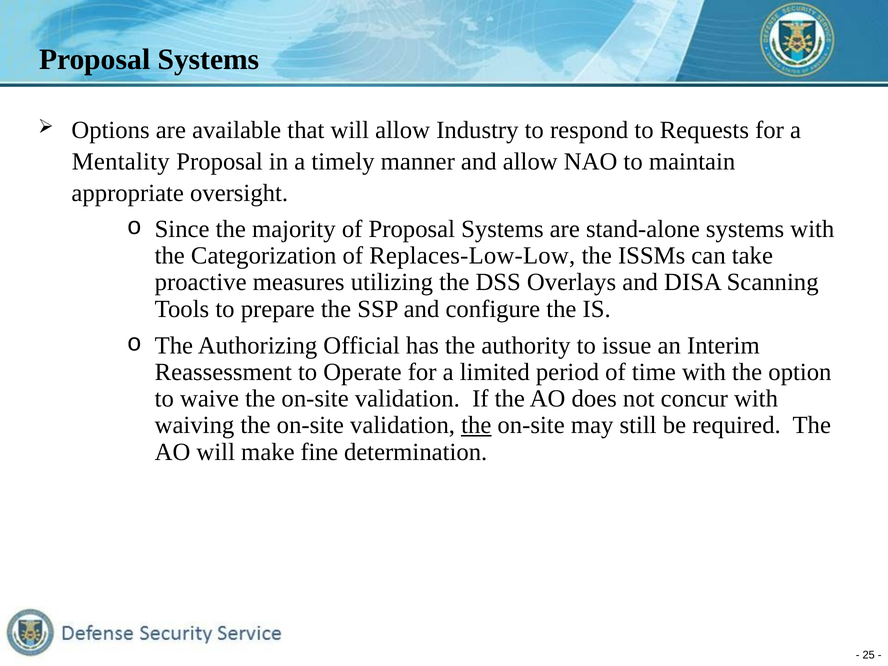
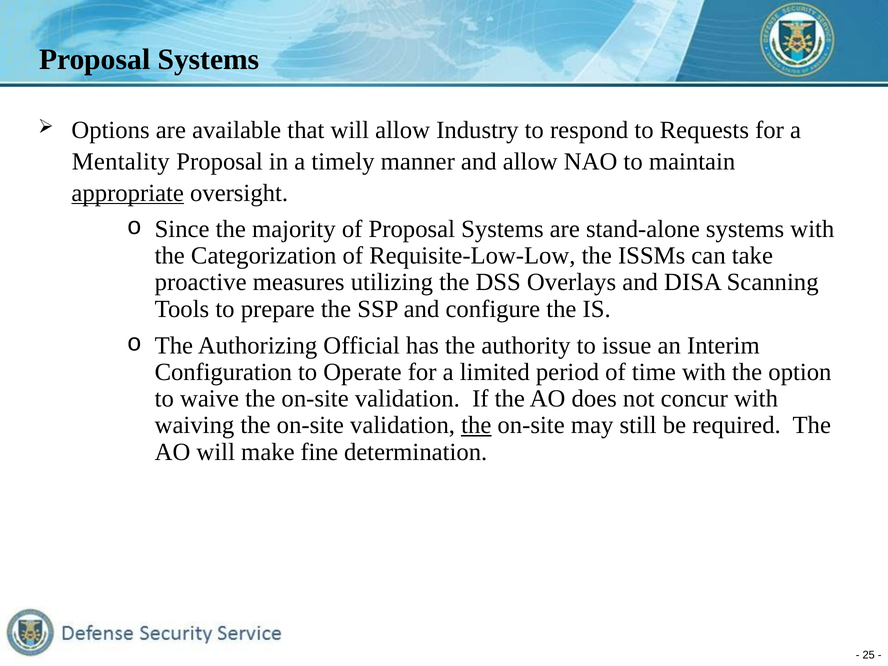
appropriate underline: none -> present (128, 193)
Replaces-Low-Low: Replaces-Low-Low -> Requisite-Low-Low (472, 256)
Reassessment: Reassessment -> Configuration (223, 372)
